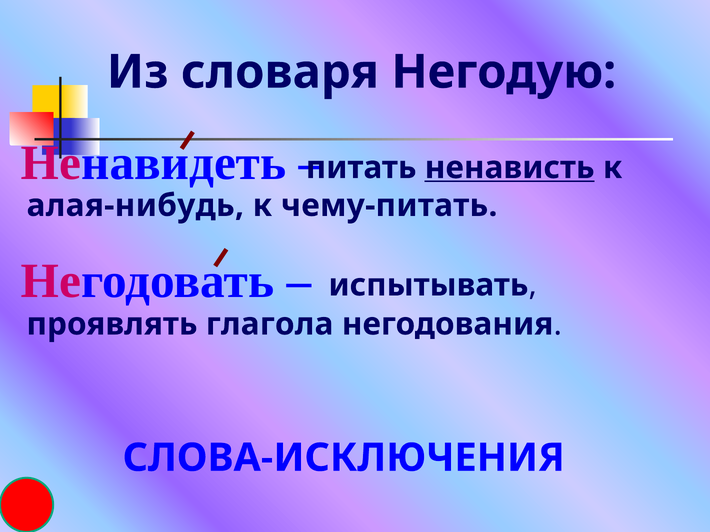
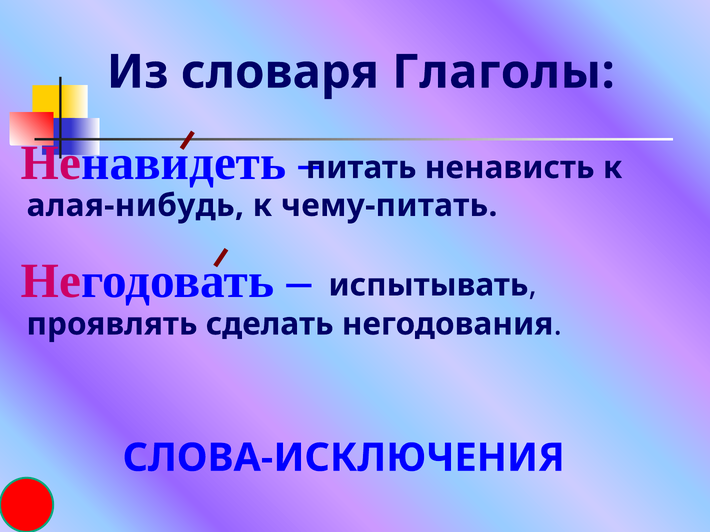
Негодую: Негодую -> Глаголы (503, 72)
ненависть underline: present -> none (510, 168)
глагола: глагола -> сделать (270, 324)
